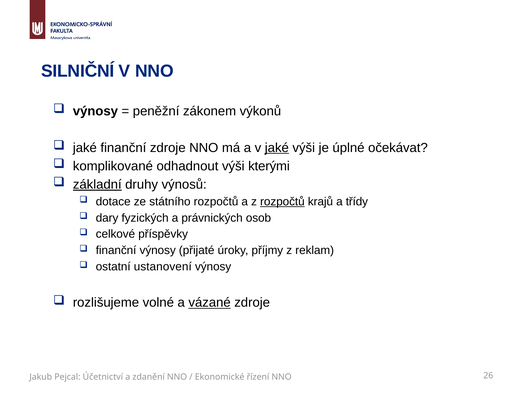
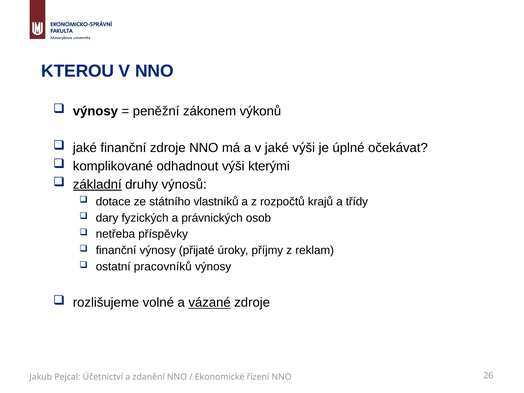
SILNIČNÍ: SILNIČNÍ -> KTEROU (78, 71)
jaké underline: present -> none (277, 148)
státního rozpočtů: rozpočtů -> vlastníků (216, 202)
rozpočtů underline: present -> none (282, 202)
celkové: celkové -> netřeba (115, 234)
ustanovení: ustanovení -> pracovníků (163, 267)
